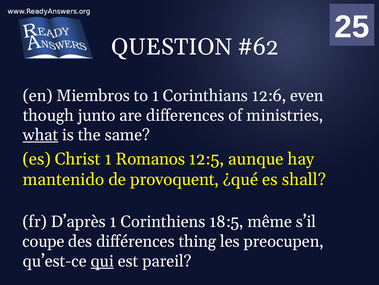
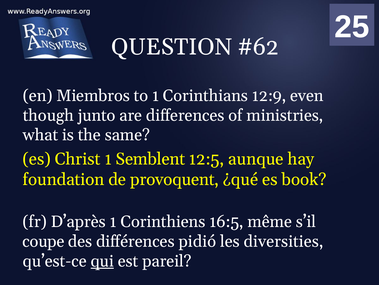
12:6: 12:6 -> 12:9 (269, 95)
what underline: present -> none (41, 135)
Romanos: Romanos -> Semblent (150, 159)
mantenido: mantenido -> foundation (63, 179)
shall: shall -> book (304, 179)
18:5: 18:5 -> 16:5 (226, 221)
thing: thing -> pidió (197, 241)
preocupen: preocupen -> diversities (284, 241)
